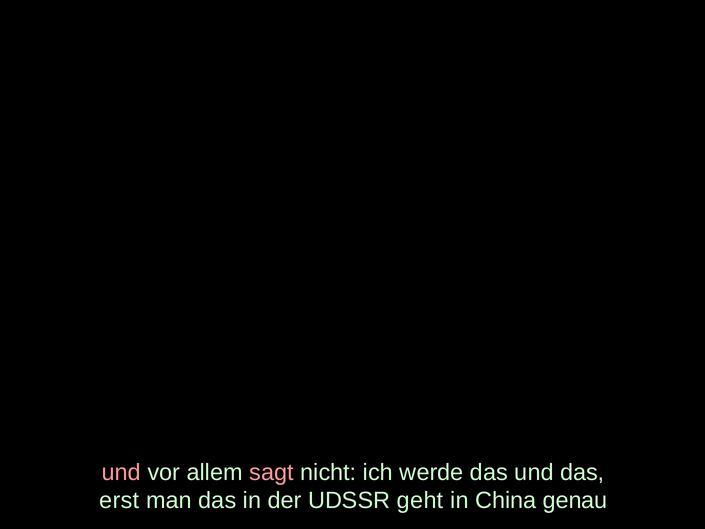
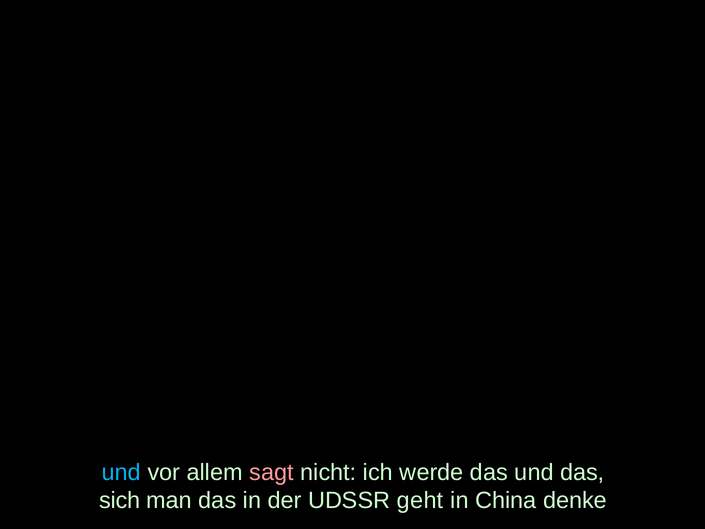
und colour: pink -> light blue (121, 472)
erst: erst -> sich (120, 500)
genau: genau -> denke (575, 500)
